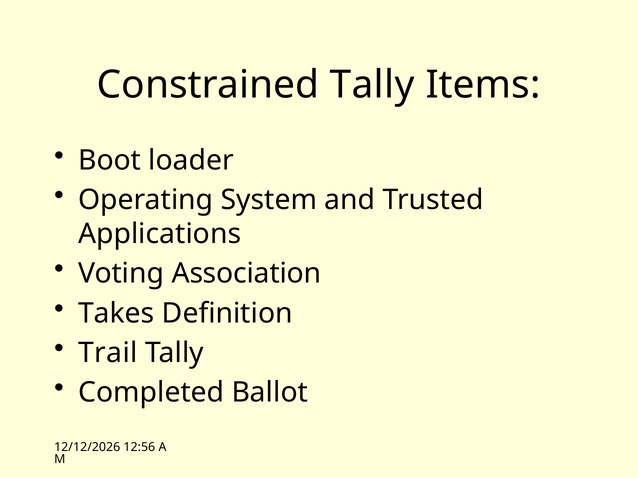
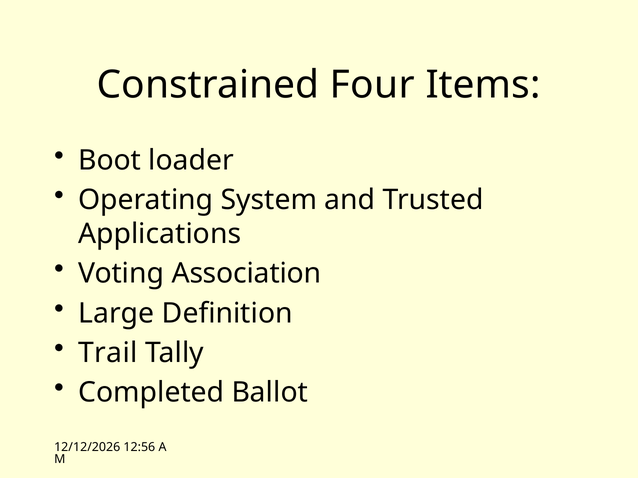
Constrained Tally: Tally -> Four (372, 85)
Takes: Takes -> Large (116, 314)
